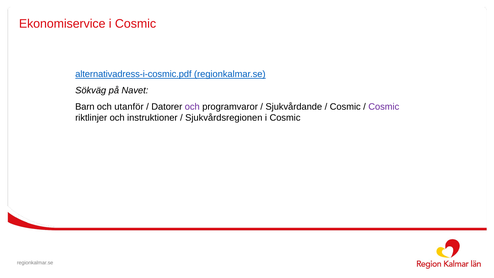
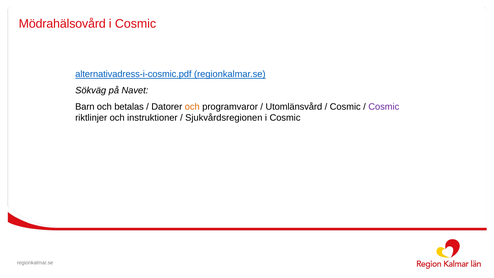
Ekonomiservice: Ekonomiservice -> Mödrahälsovård (62, 24)
utanför: utanför -> betalas (129, 107)
och colour: purple -> orange (192, 107)
Sjukvårdande: Sjukvårdande -> Utomlänsvård (294, 107)
